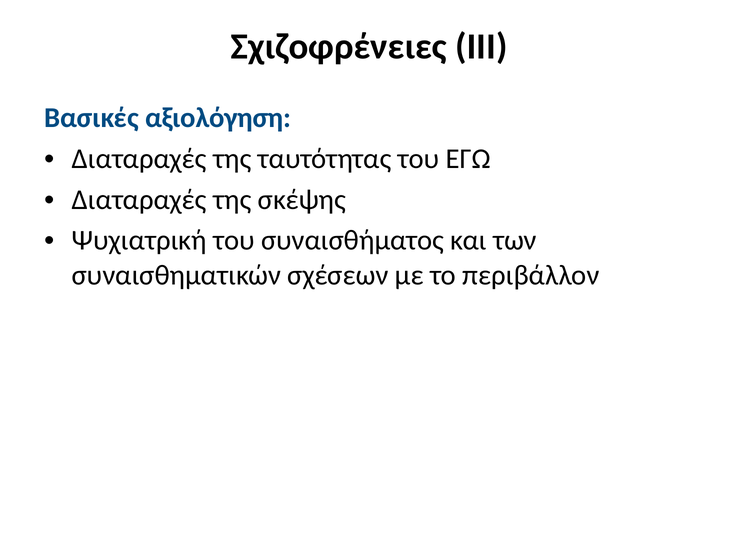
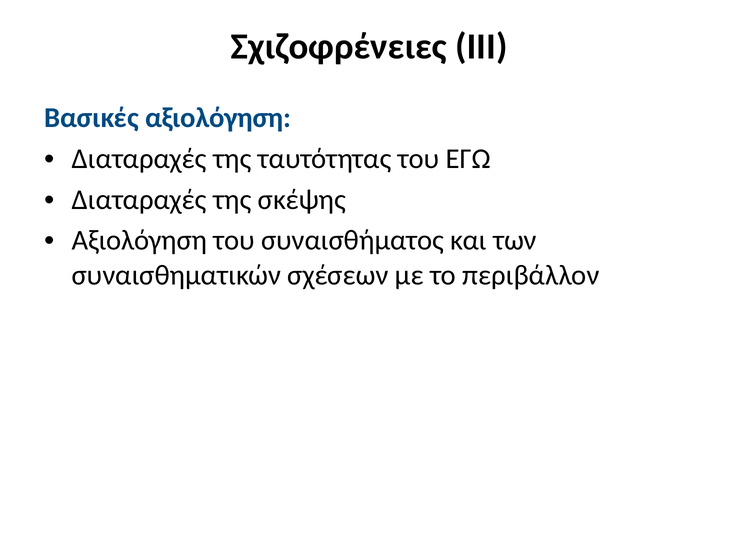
Ψυχιατρική: Ψυχιατρική -> Αξιολόγηση (139, 240)
